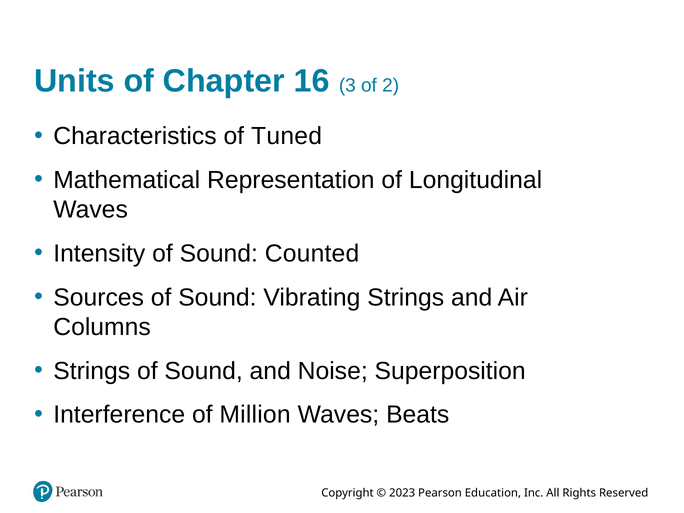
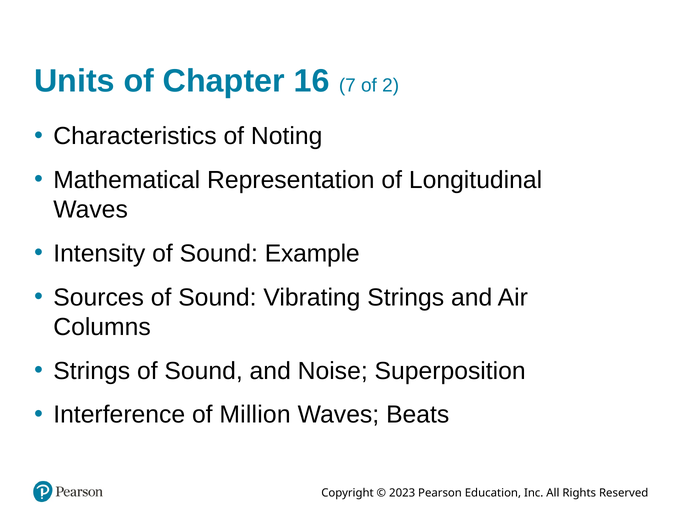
3: 3 -> 7 (347, 85)
Tuned: Tuned -> Noting (287, 136)
Counted: Counted -> Example (312, 254)
